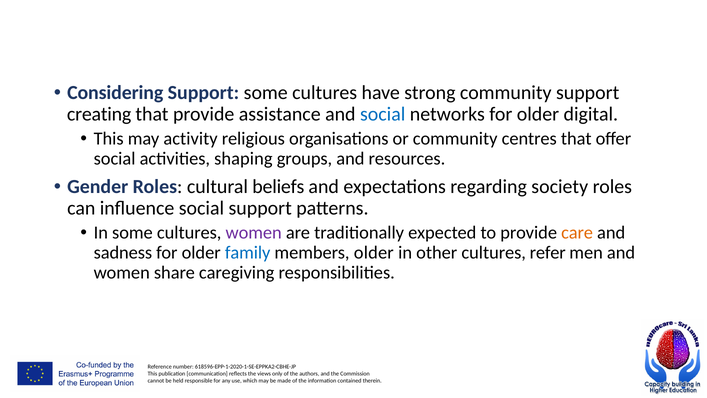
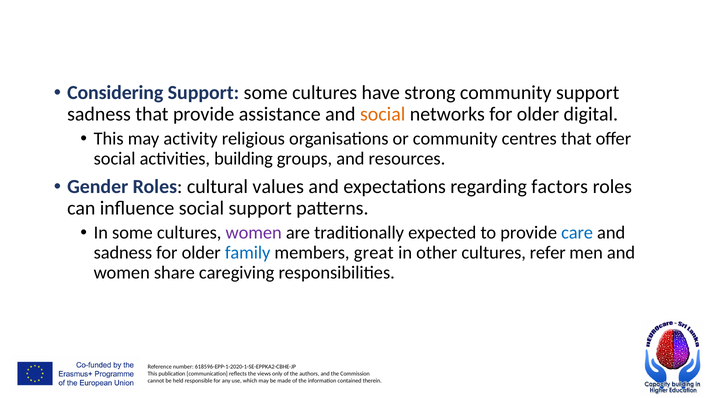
creating: creating -> sadness (99, 114)
social colour: blue -> orange (383, 114)
shaping: shaping -> building (244, 159)
beliefs: beliefs -> values (278, 187)
society: society -> factors (560, 187)
care colour: orange -> blue (577, 232)
members older: older -> great (374, 252)
